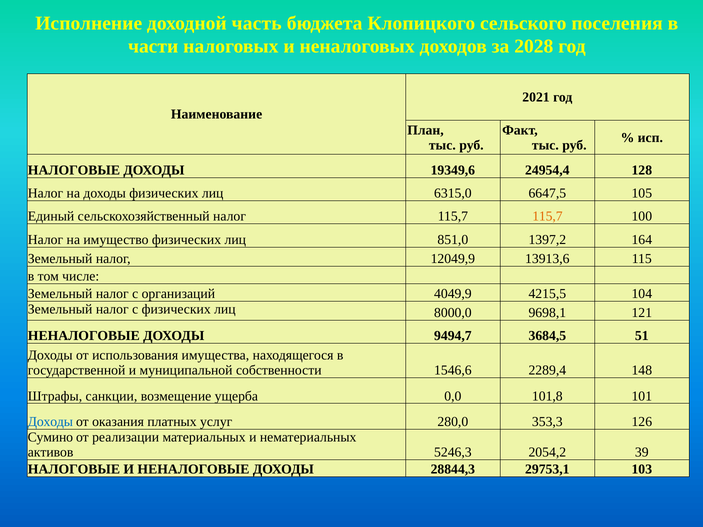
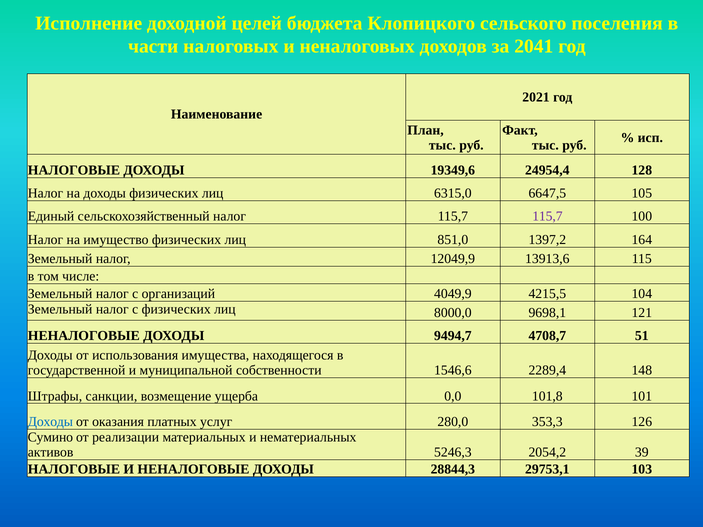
часть: часть -> целей (257, 23)
2028: 2028 -> 2041 (534, 47)
115,7 colour: orange -> purple (547, 217)
3684,5: 3684,5 -> 4708,7 (547, 336)
